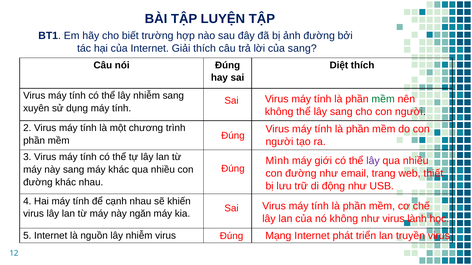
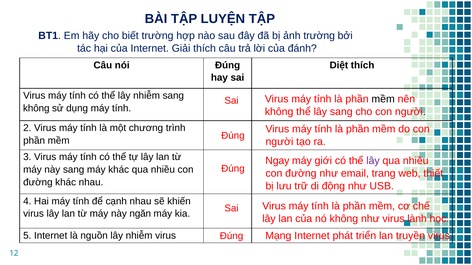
ảnh đường: đường -> trường (319, 36)
của sang: sang -> đánh (302, 48)
mềm colour: green -> black (383, 99)
xuyên: xuyên -> không (36, 108)
Mình: Mình -> Ngay (277, 161)
